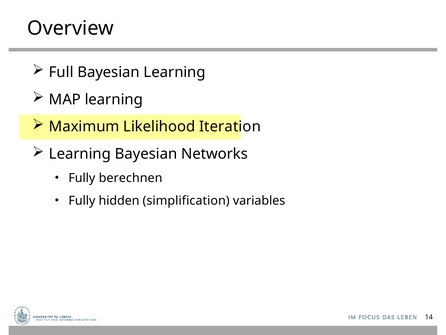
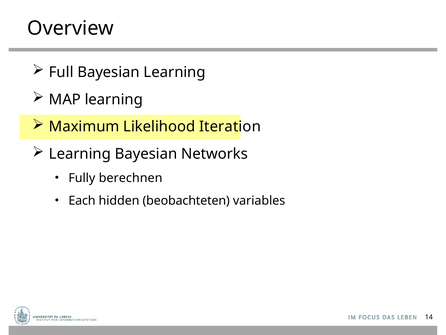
Fully: Fully -> Each (82, 200)
simplification: simplification -> beobachteten (186, 200)
